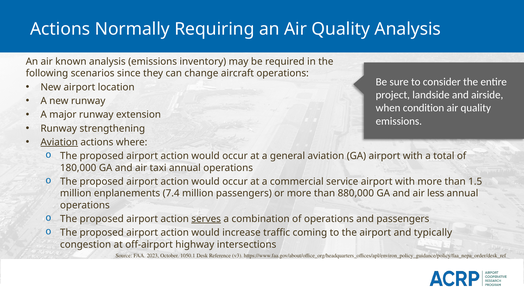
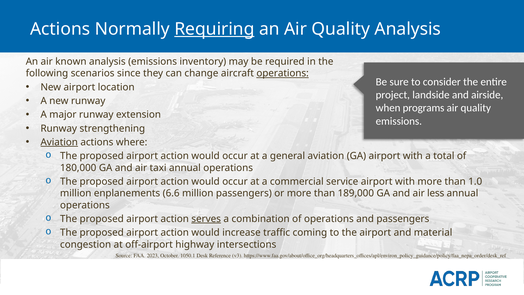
Requiring underline: none -> present (214, 29)
operations underline: none -> present (283, 73)
condition: condition -> programs (424, 108)
1.5: 1.5 -> 1.0 (475, 181)
7.4: 7.4 -> 6.6 (171, 193)
880,000: 880,000 -> 189,000 (356, 193)
typically: typically -> material (433, 232)
